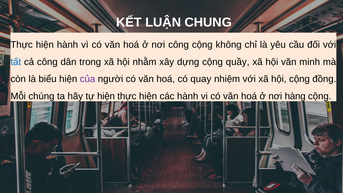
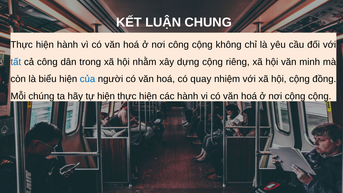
quầy: quầy -> riêng (238, 62)
của colour: purple -> blue (88, 79)
nơi hàng: hàng -> cộng (295, 96)
